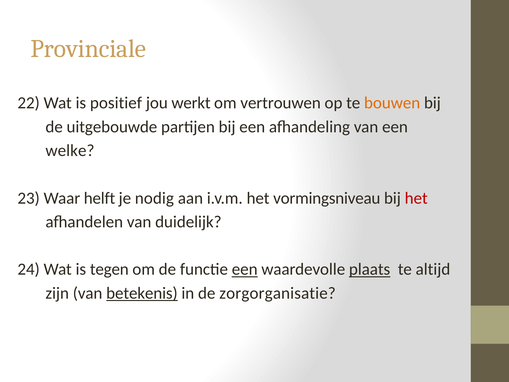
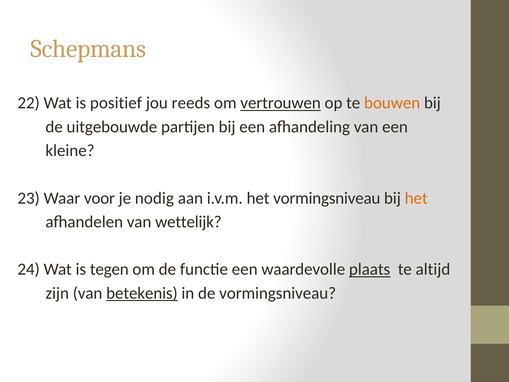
Provinciale: Provinciale -> Schepmans (88, 49)
werkt: werkt -> reeds (191, 103)
vertrouwen underline: none -> present (281, 103)
welke: welke -> kleine (70, 150)
helft: helft -> voor (100, 198)
het colour: red -> orange (416, 198)
duidelijk: duidelijk -> wettelijk (188, 222)
een underline: present -> none (245, 269)
de zorgorganisatie: zorgorganisatie -> vormingsniveau (278, 293)
